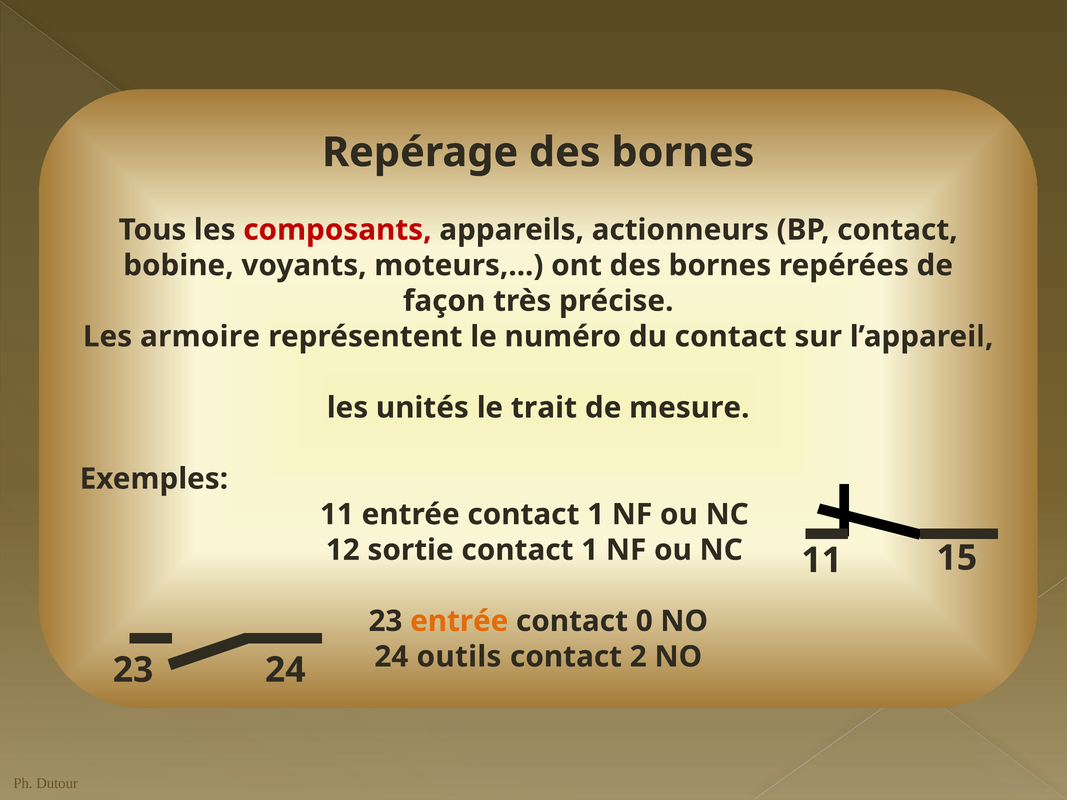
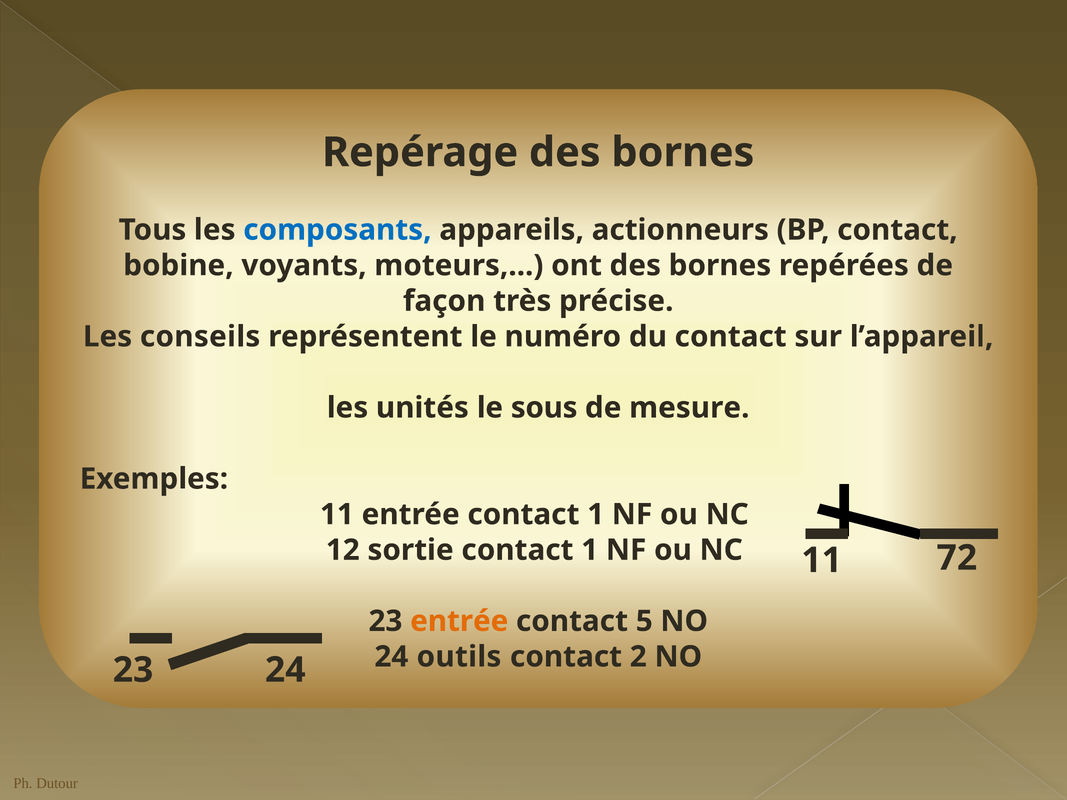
composants colour: red -> blue (337, 230)
armoire: armoire -> conseils (200, 337)
trait: trait -> sous (544, 408)
15: 15 -> 72 (957, 558)
0: 0 -> 5 (644, 621)
